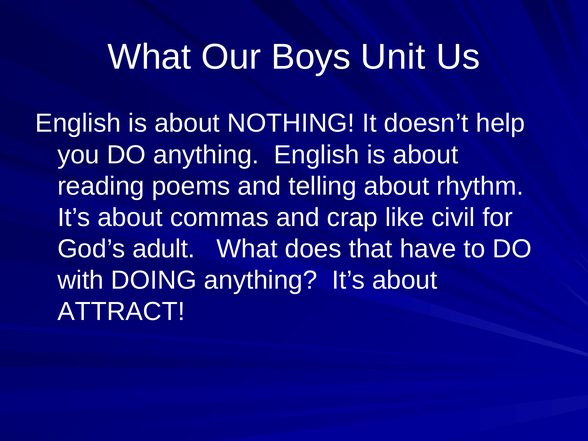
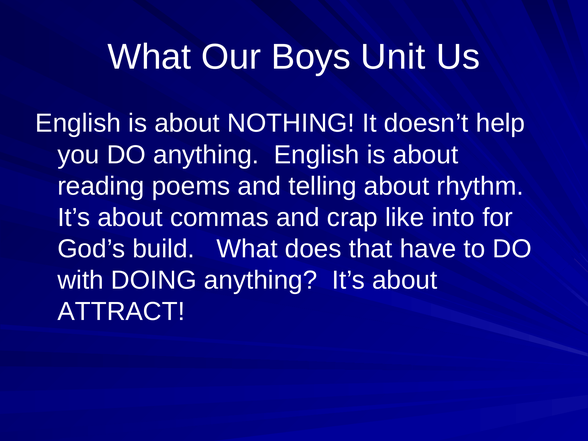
civil: civil -> into (453, 217)
adult: adult -> build (164, 249)
